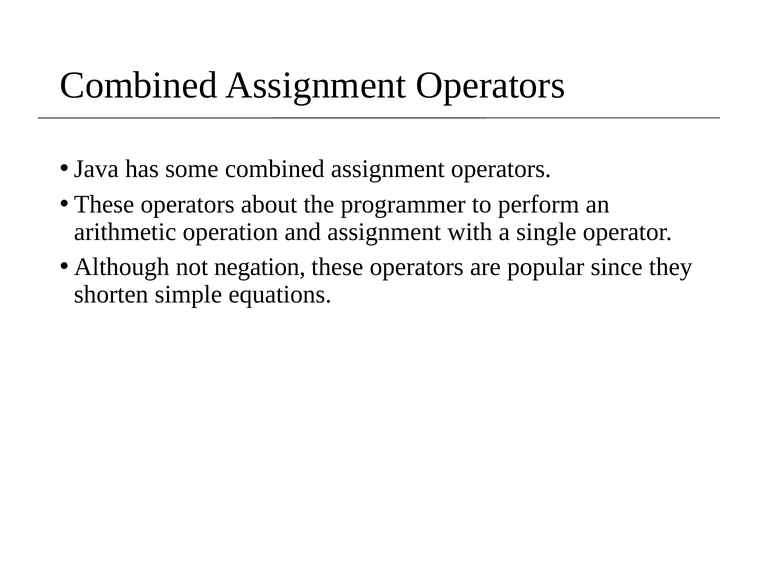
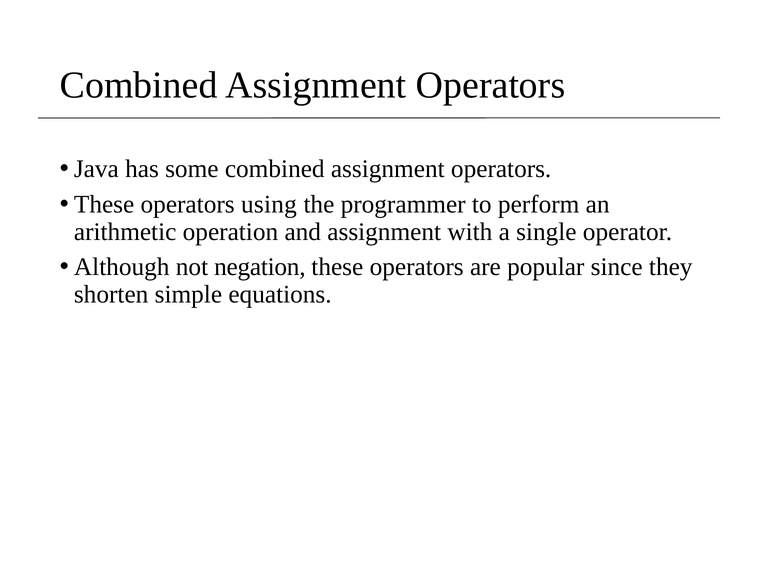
about: about -> using (269, 204)
